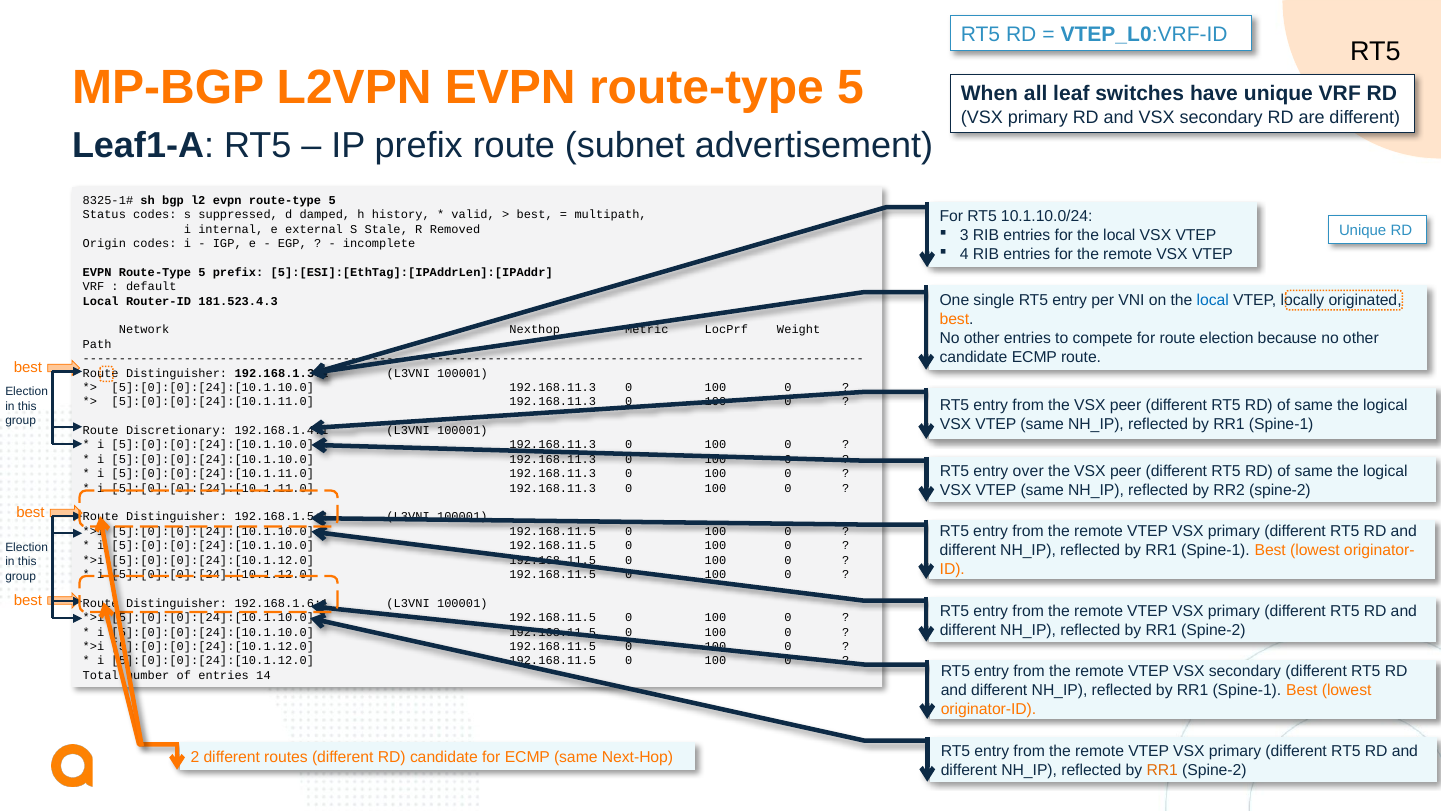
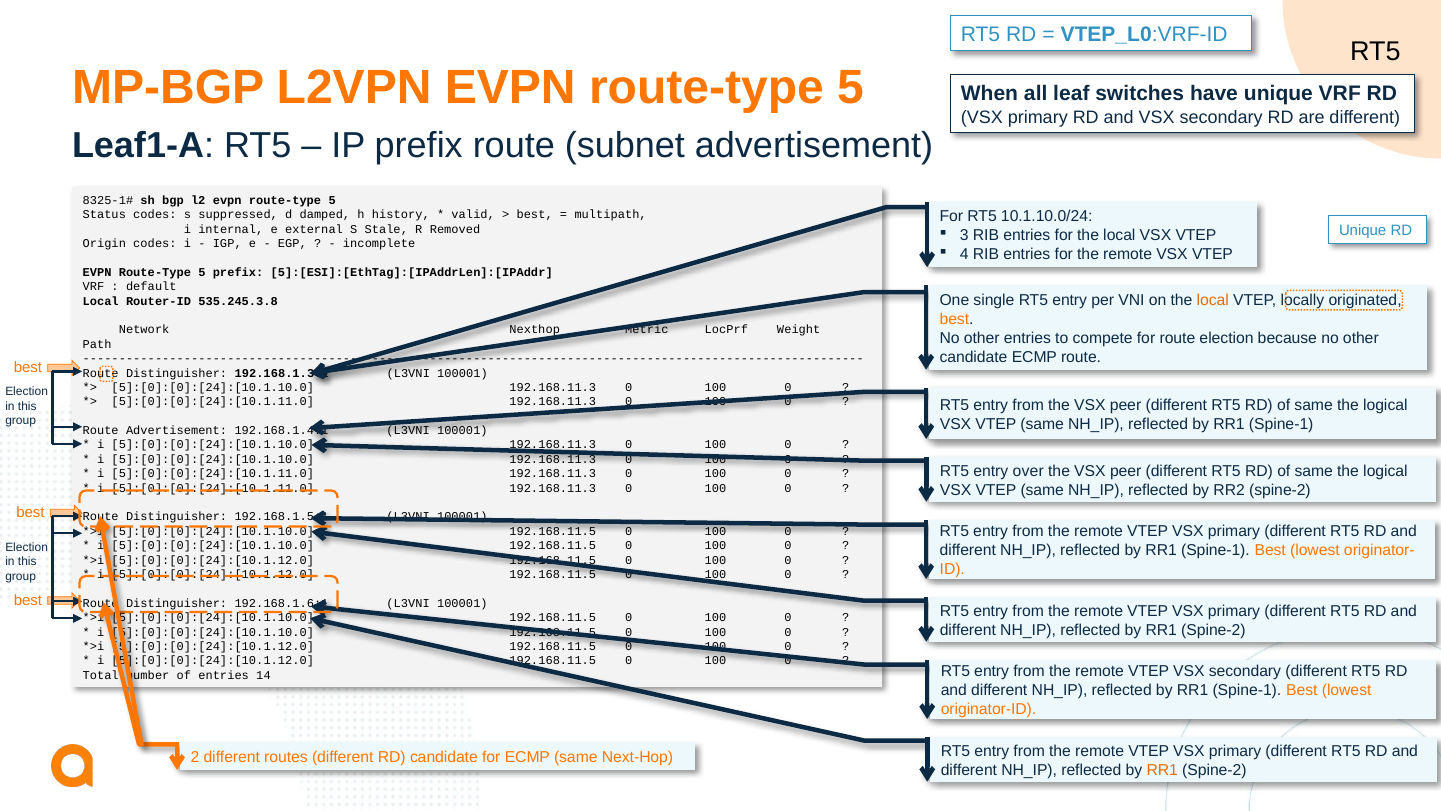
local colour: blue -> orange (1213, 300)
181.523.4.3: 181.523.4.3 -> 535.245.3.8 (238, 301)
Route Discretionary: Discretionary -> Advertisement (177, 430)
